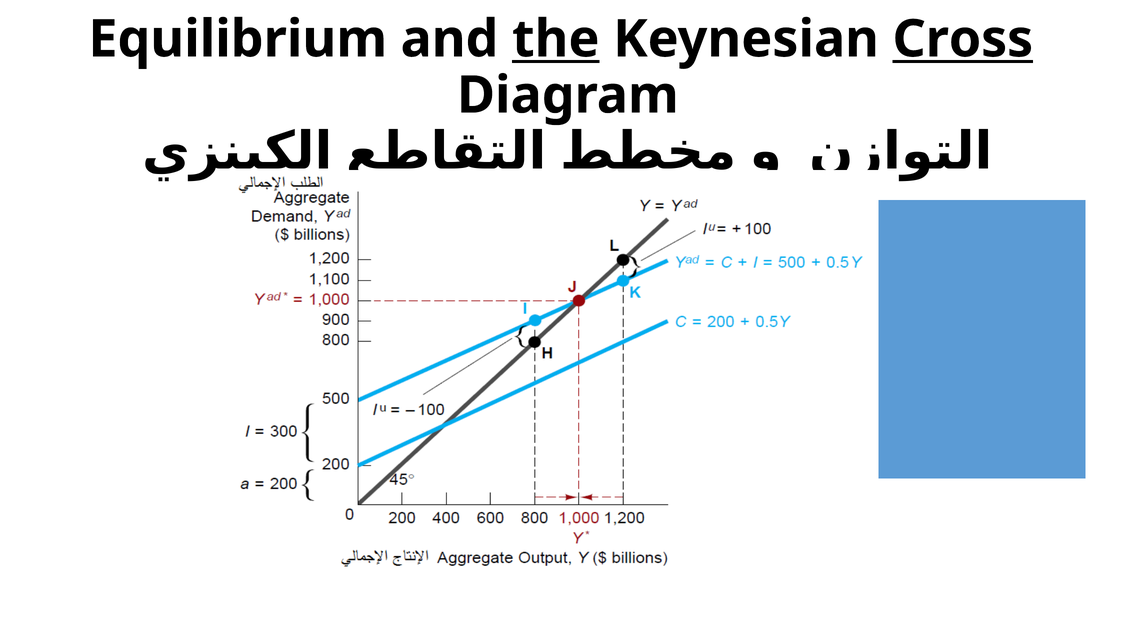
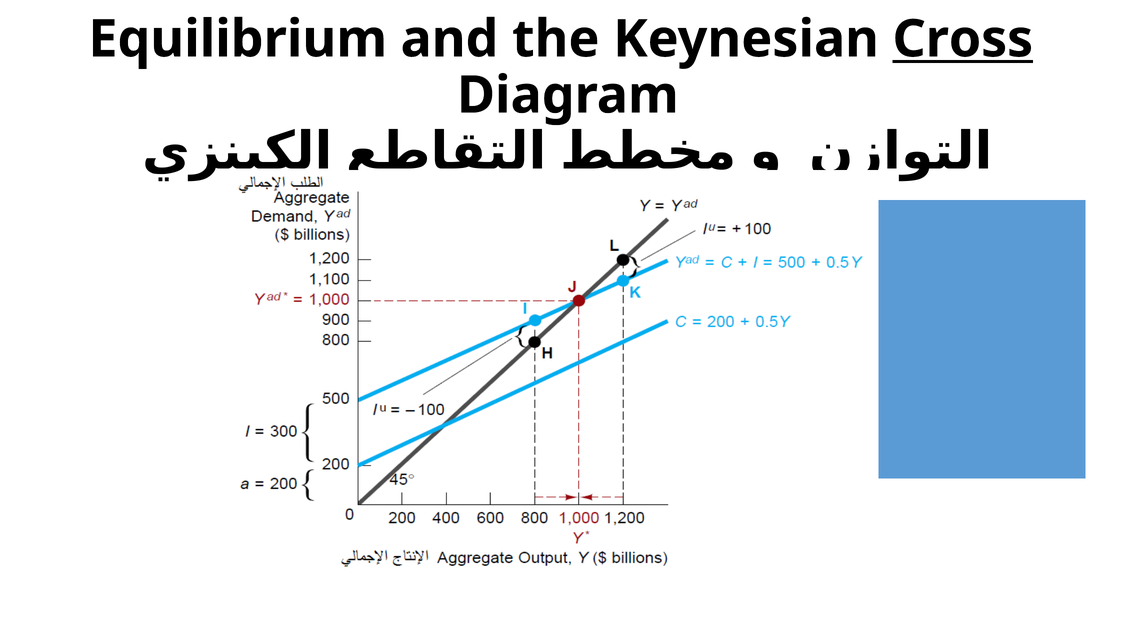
the underline: present -> none (556, 39)
